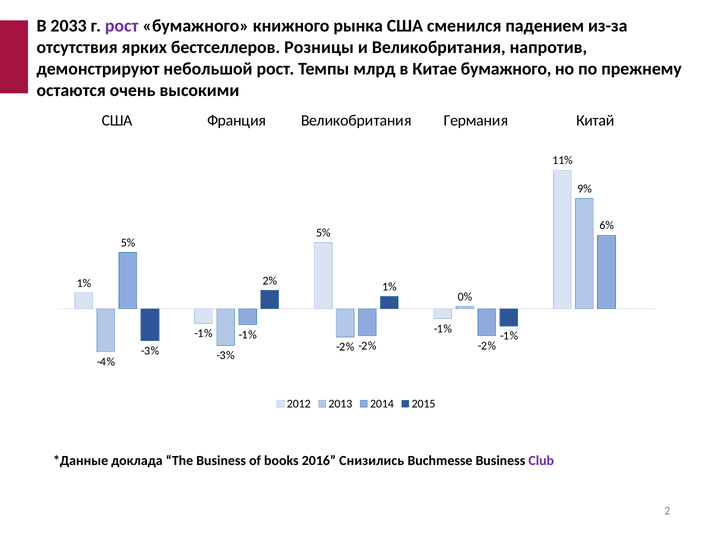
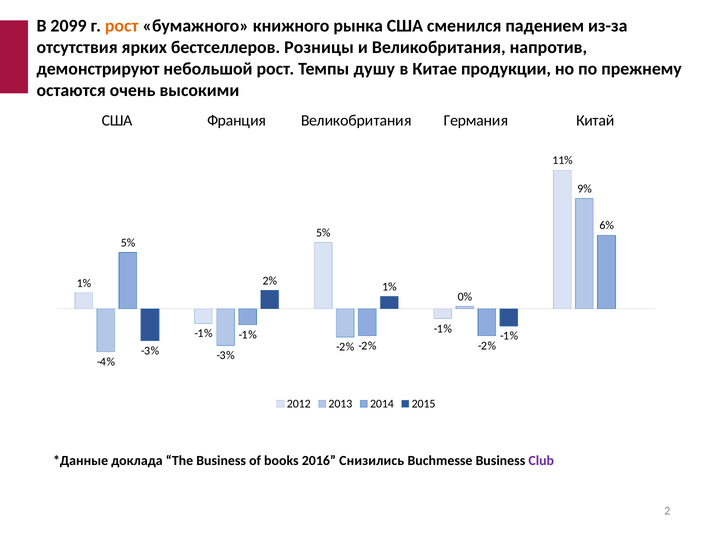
2033: 2033 -> 2099 (69, 26)
рост colour: purple -> orange (122, 26)
млрд: млрд -> душу (374, 69)
Китае бумажного: бумажного -> продукции (506, 69)
